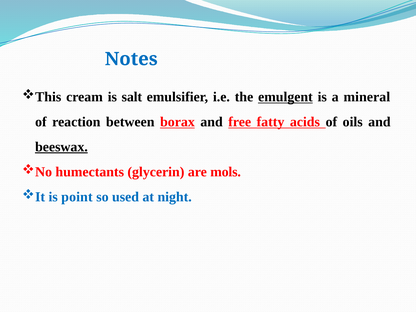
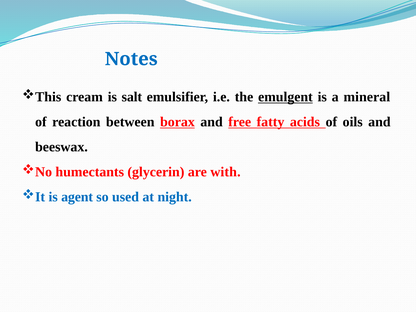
beeswax underline: present -> none (61, 147)
mols: mols -> with (225, 172)
point: point -> agent (77, 197)
